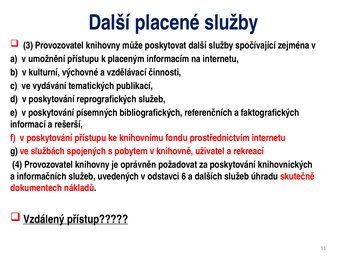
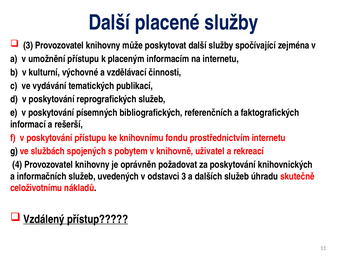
odstavci 6: 6 -> 3 (184, 177)
dokumentech: dokumentech -> celoživotnímu (36, 188)
